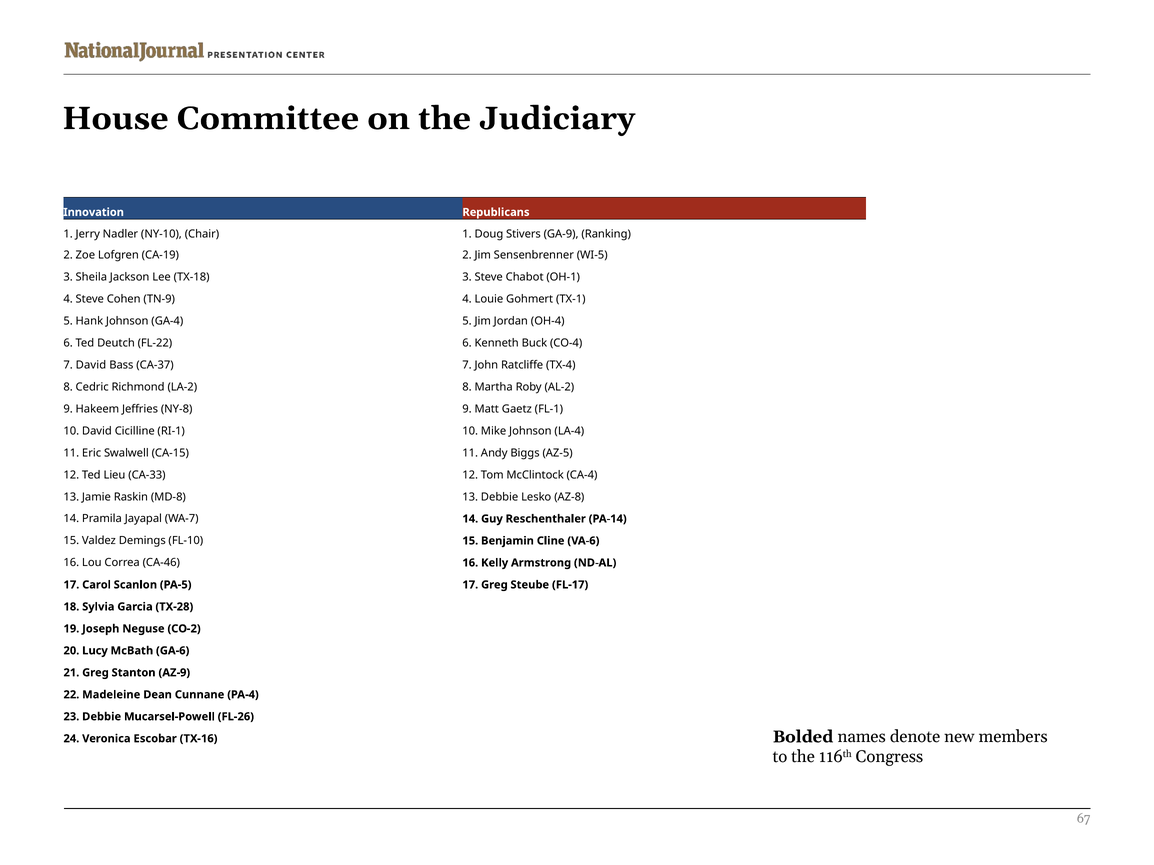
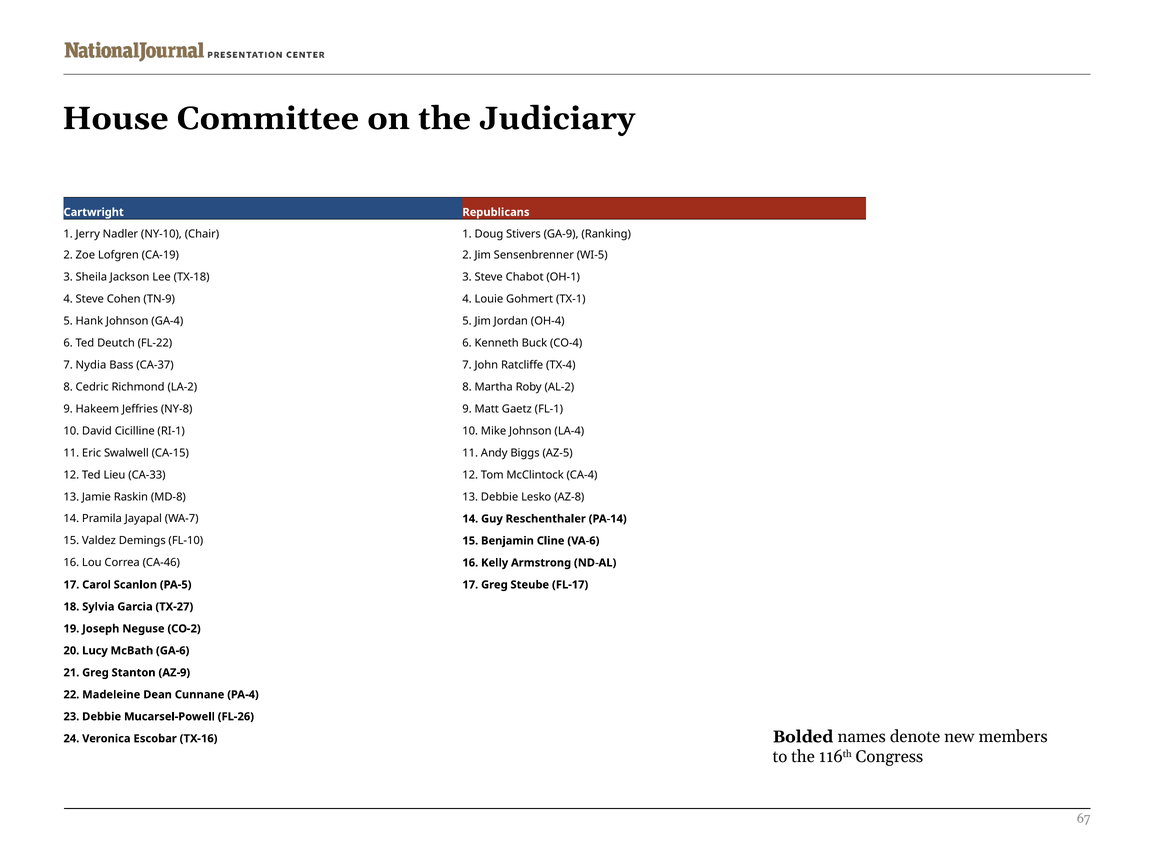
Innovation: Innovation -> Cartwright (94, 212)
7 David: David -> Nydia (91, 365)
TX-28: TX-28 -> TX-27 (174, 607)
